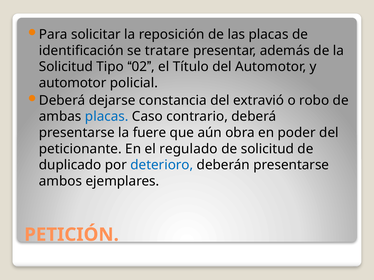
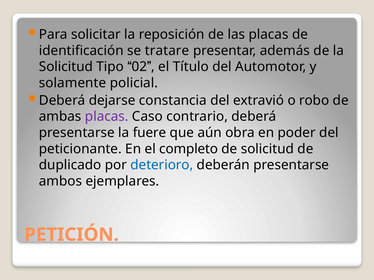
automotor: automotor -> solamente (73, 83)
placas colour: blue -> purple (107, 117)
regulado: regulado -> completo (189, 149)
